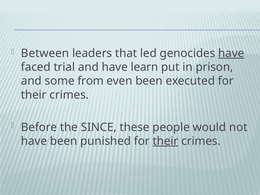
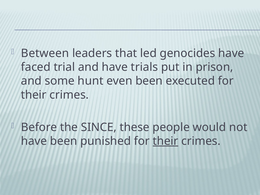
have underline: present -> none (231, 53)
learn: learn -> trials (144, 67)
from: from -> hunt (91, 81)
